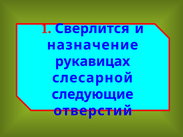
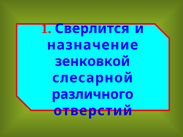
рукавицах: рукавицах -> зенковкой (93, 62)
следующие: следующие -> различного (93, 94)
